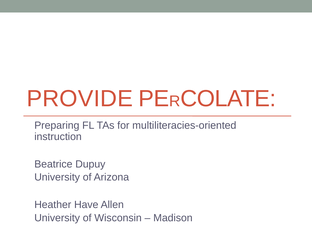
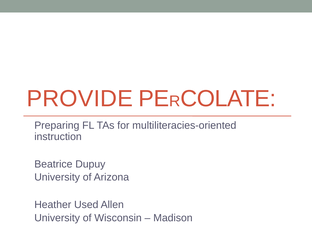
Have: Have -> Used (86, 205)
